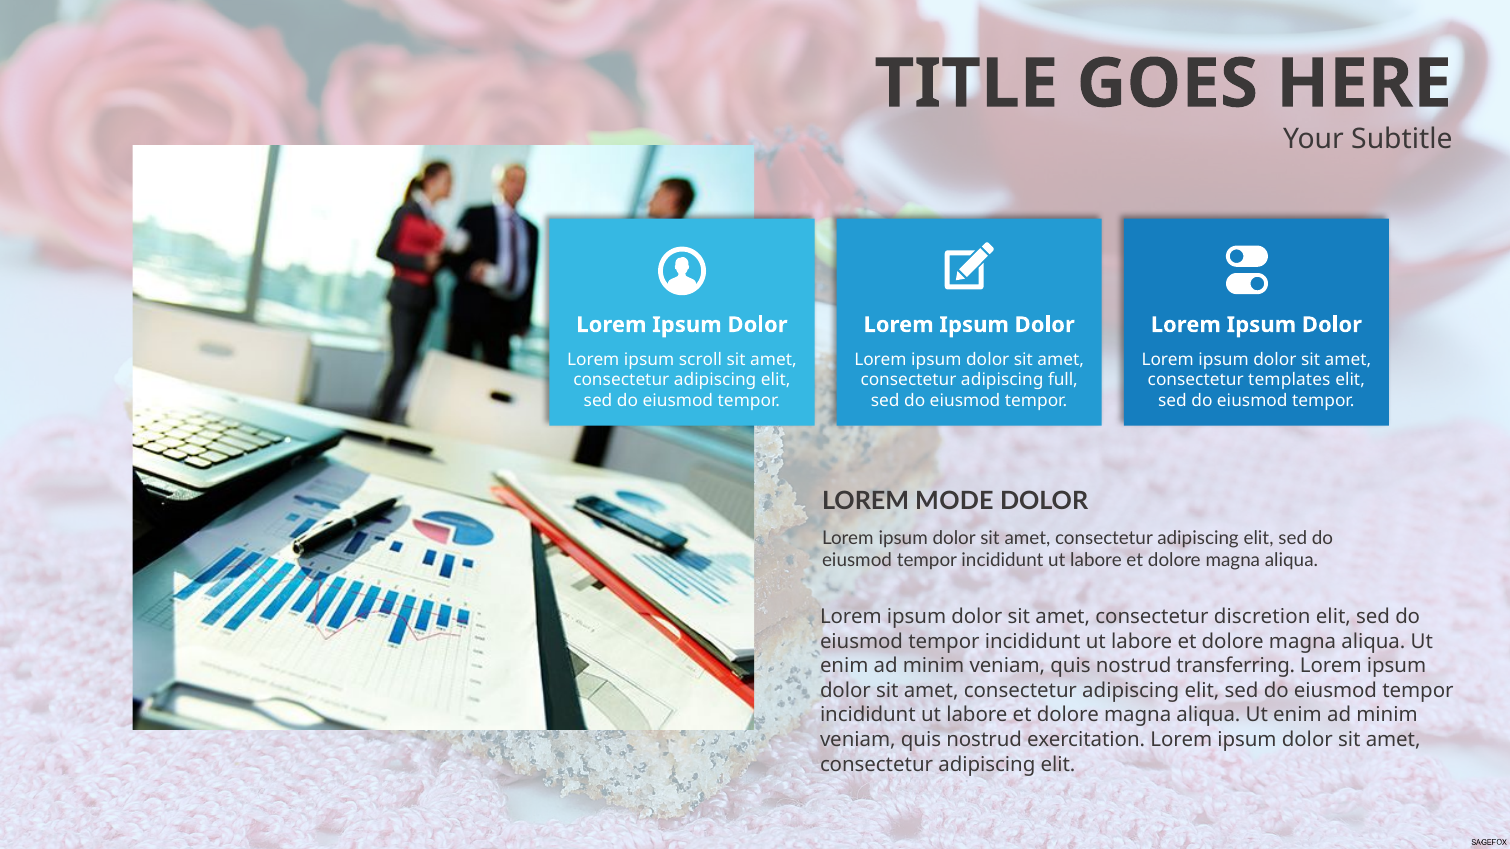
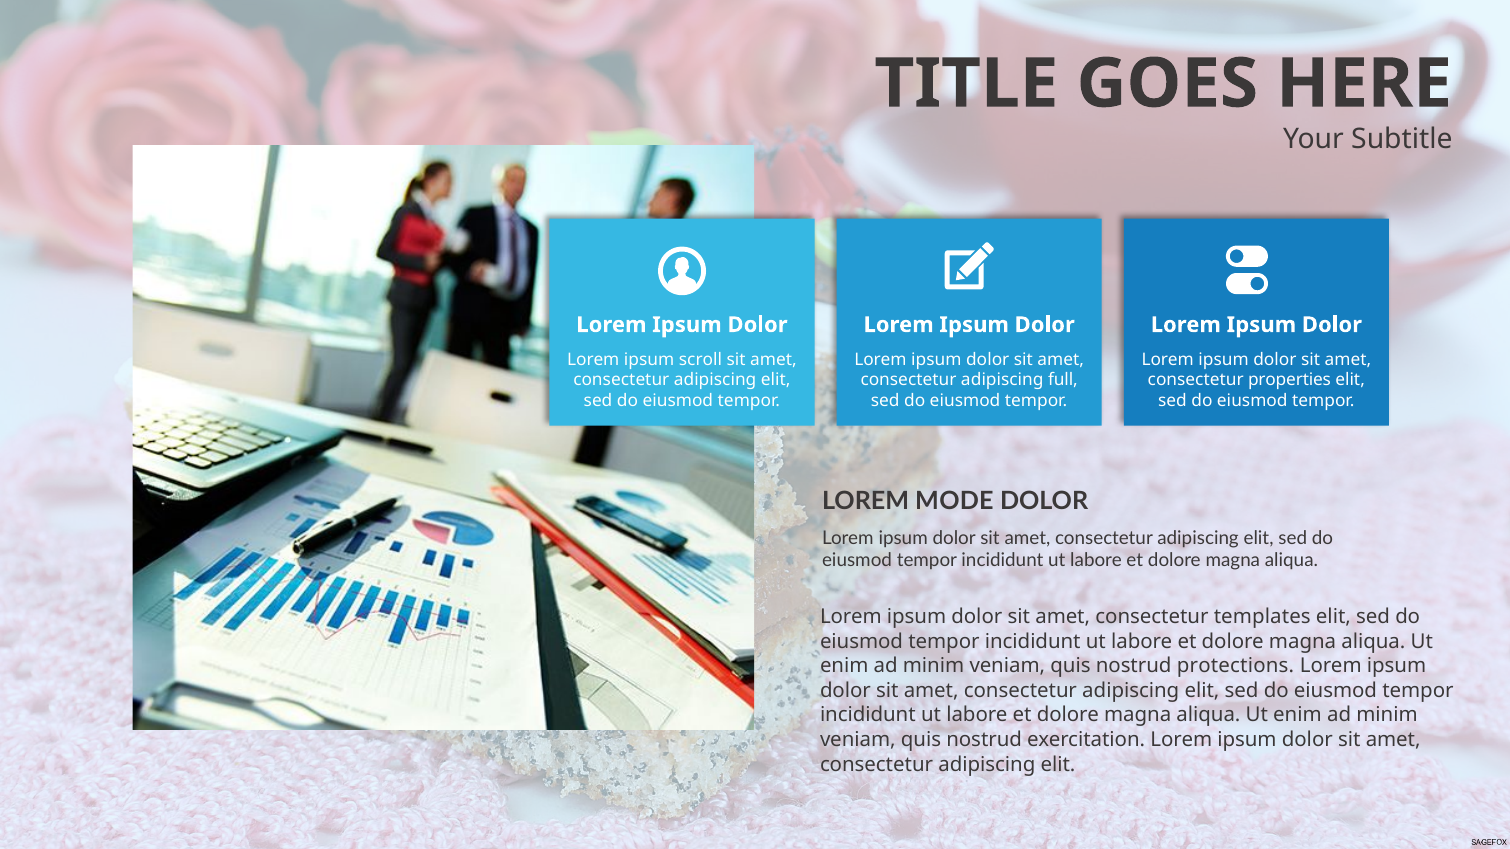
templates: templates -> properties (1289, 380)
discretion: discretion -> templates (1262, 617)
transferring: transferring -> protections (1236, 666)
